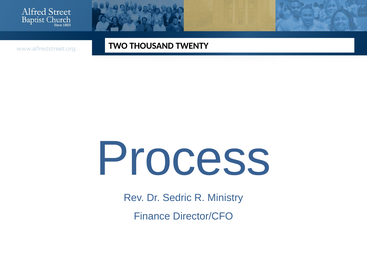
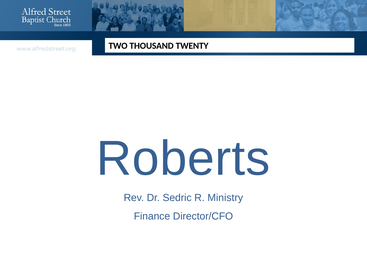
Process: Process -> Roberts (183, 158)
